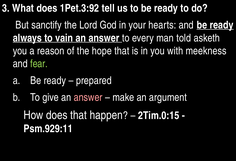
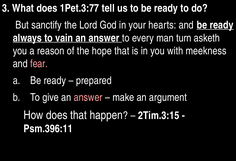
1Pet.3:92: 1Pet.3:92 -> 1Pet.3:77 (79, 8)
told: told -> turn (184, 38)
fear colour: light green -> pink (39, 64)
2Tim.0:15: 2Tim.0:15 -> 2Tim.3:15 (159, 116)
Psm.929:11: Psm.929:11 -> Psm.396:11 (48, 129)
